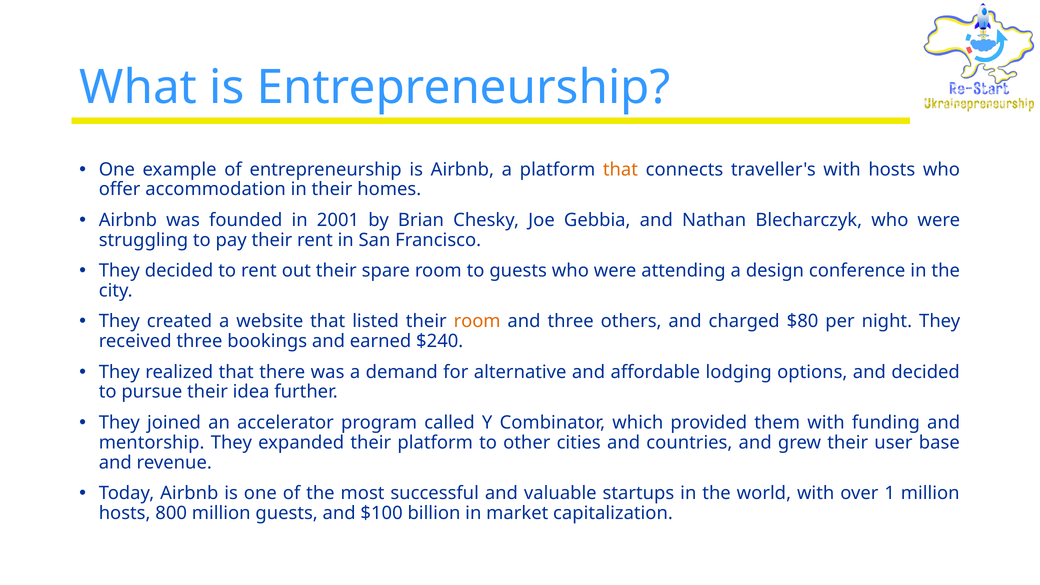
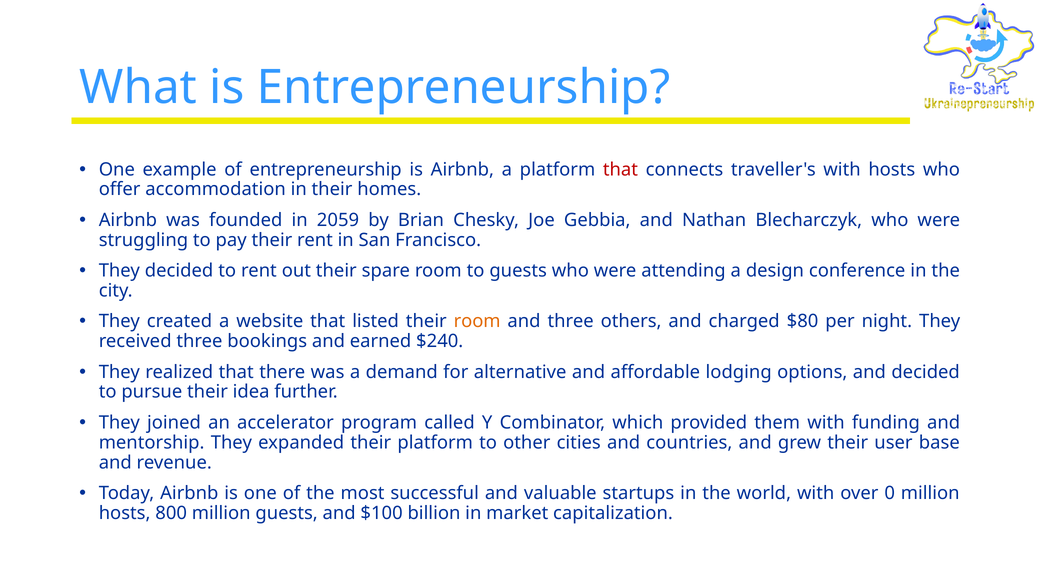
that colour: orange -> red (620, 169)
2001: 2001 -> 2059 (338, 220)
1: 1 -> 0 (890, 493)
